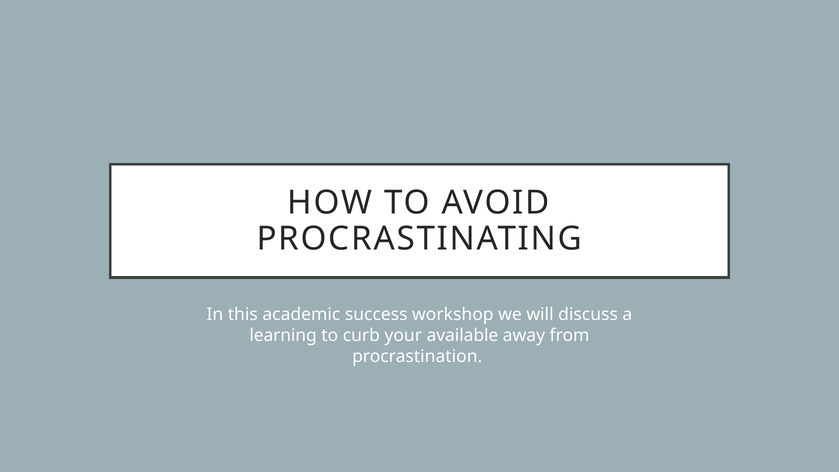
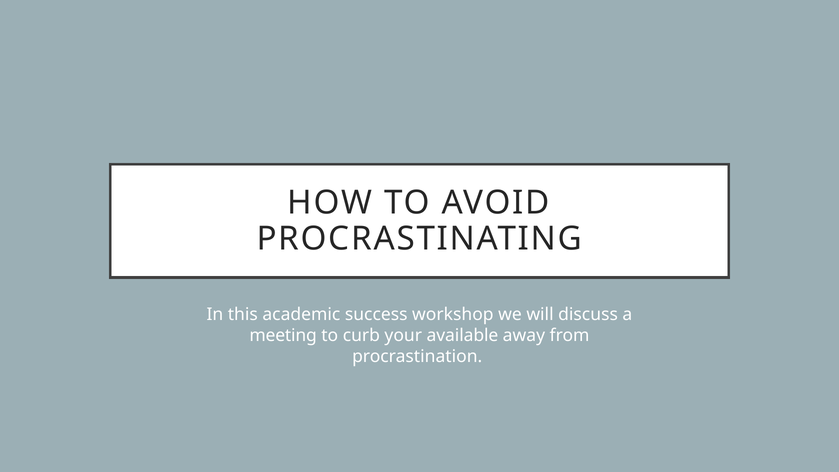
learning: learning -> meeting (283, 335)
